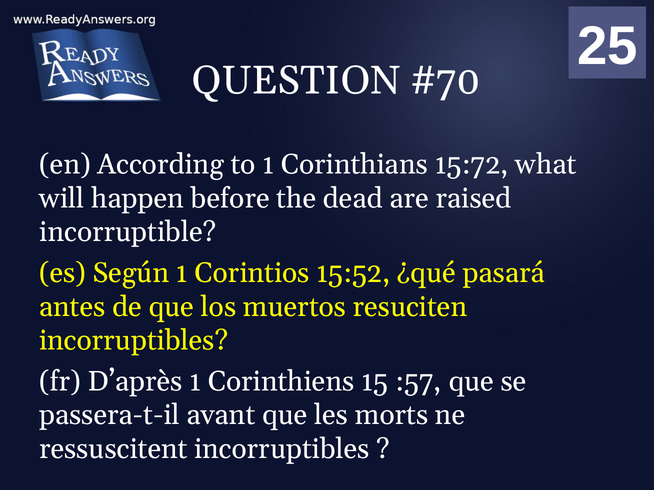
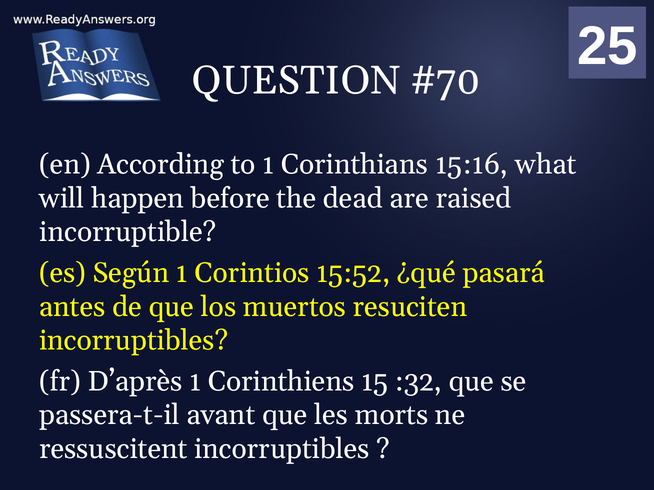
15:72: 15:72 -> 15:16 (471, 165)
:57: :57 -> :32 (418, 382)
